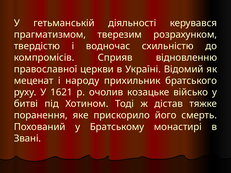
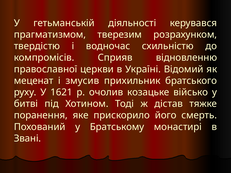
народу: народу -> змусив (82, 81)
